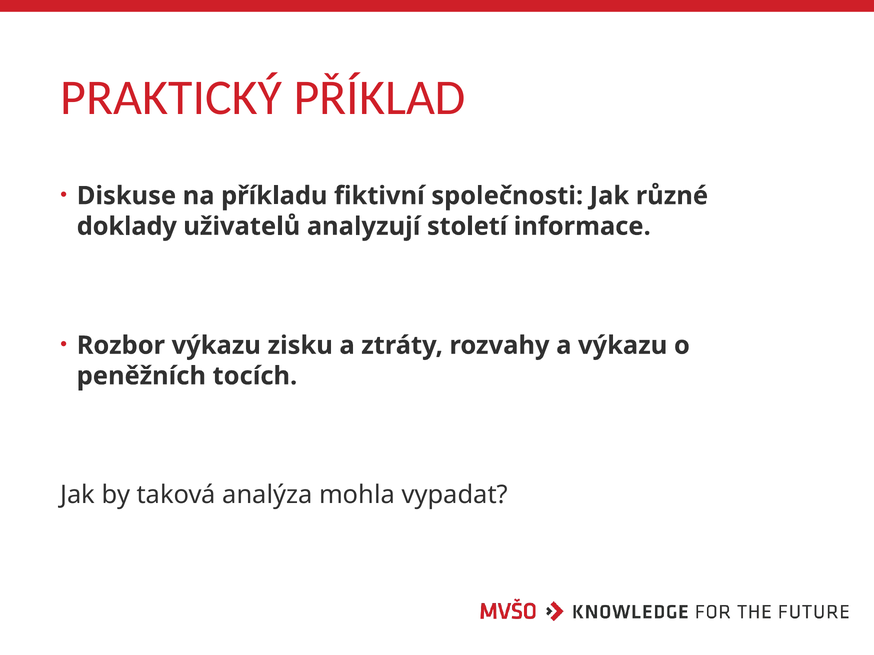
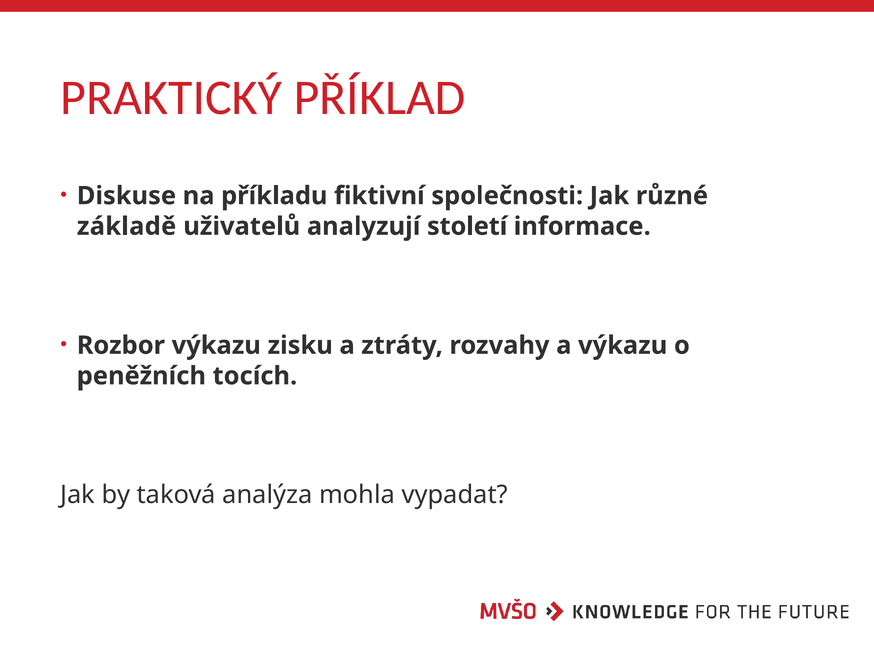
doklady: doklady -> základě (127, 227)
